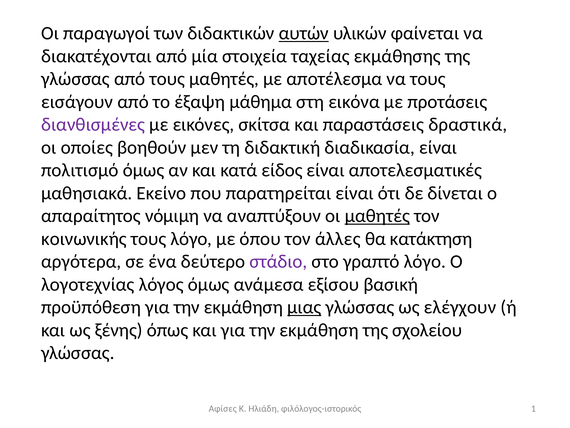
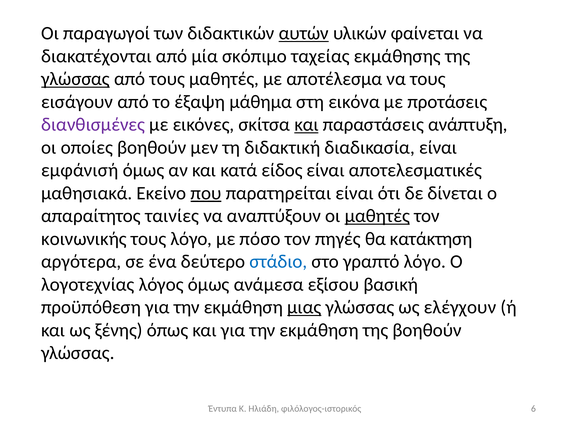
στοιχεία: στοιχεία -> σκόπιμο (255, 56)
γλώσσας underline: none -> present (75, 79)
και underline: none -> present (306, 125)
δραστικά: δραστικά -> ανάπτυξη (468, 125)
πολιτισμό: πολιτισμό -> εμφάνισή (80, 170)
που underline: none -> present (206, 193)
νόμιμη: νόμιμη -> ταινίες (172, 216)
όπου: όπου -> πόσο (260, 239)
άλλες: άλλες -> πηγές (338, 239)
στάδιο colour: purple -> blue (278, 261)
της σχολείου: σχολείου -> βοηθούν (427, 330)
Αφίσες: Αφίσες -> Έντυπα (223, 408)
1: 1 -> 6 (533, 408)
